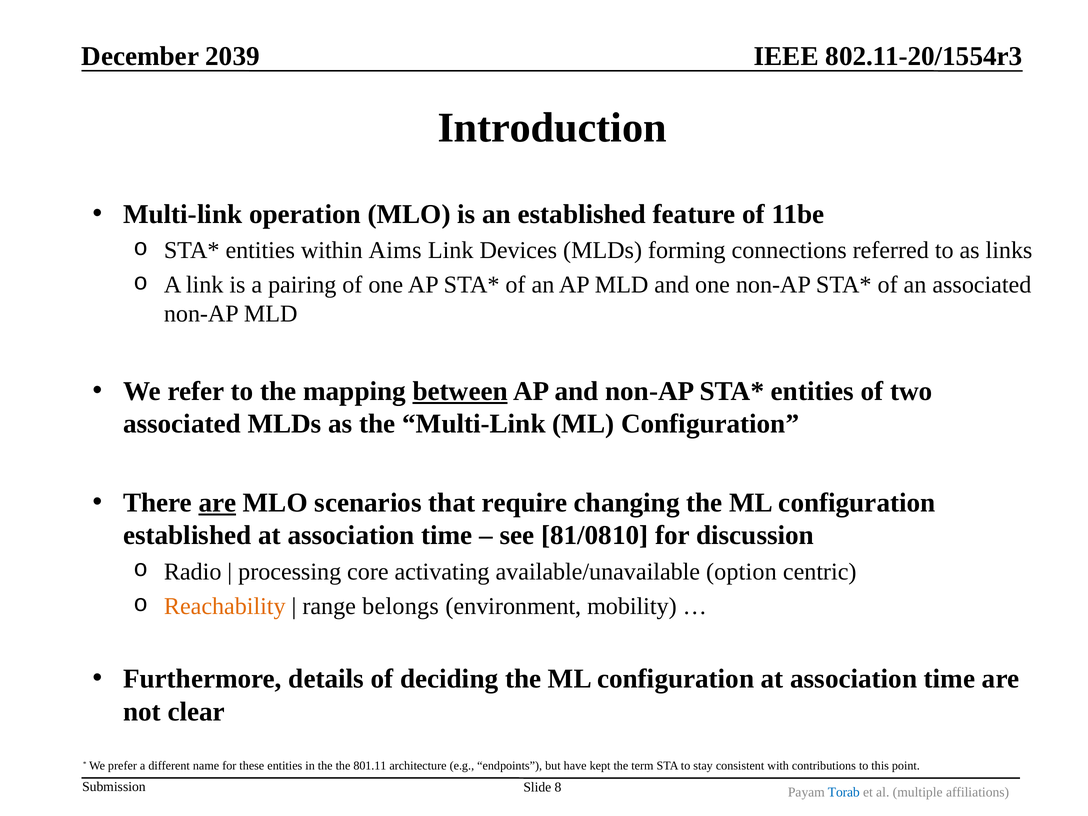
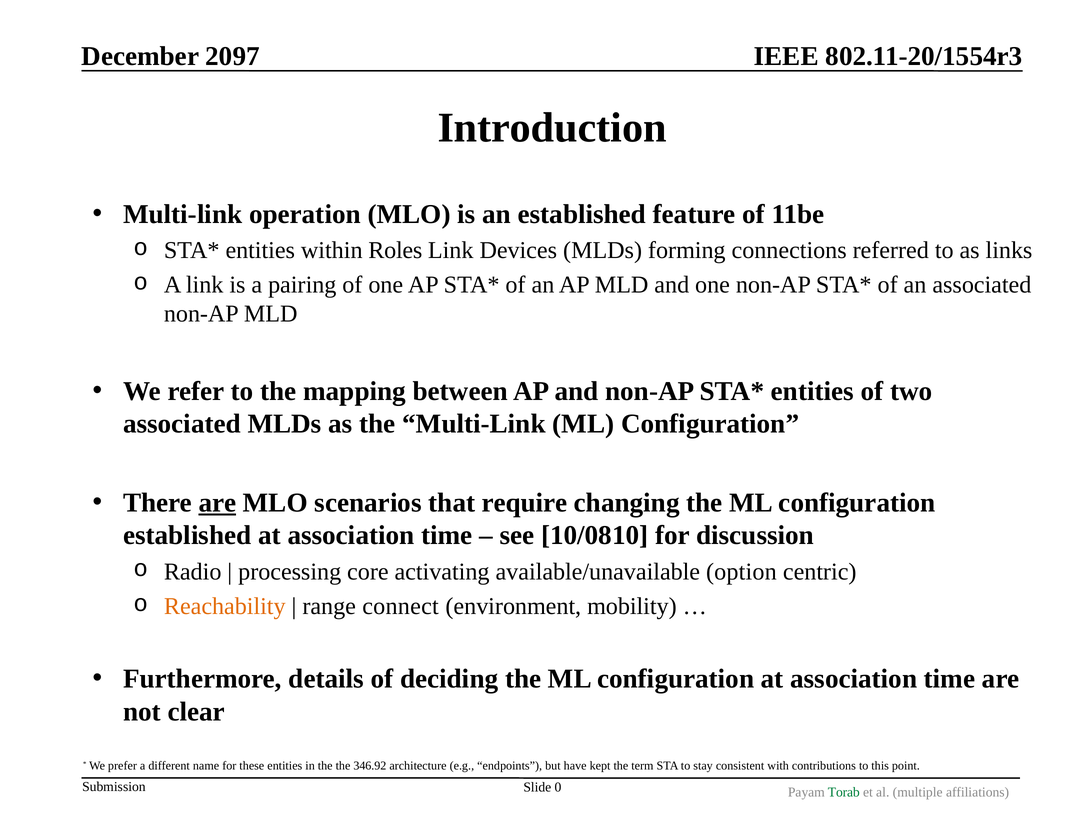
2039: 2039 -> 2097 (233, 56)
Aims: Aims -> Roles (395, 250)
between underline: present -> none (460, 391)
81/0810: 81/0810 -> 10/0810 (595, 535)
belongs: belongs -> connect (401, 606)
801.11: 801.11 -> 346.92 (370, 766)
8: 8 -> 0 (558, 787)
Torab colour: blue -> green (844, 792)
